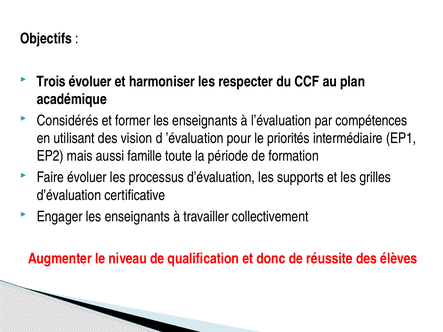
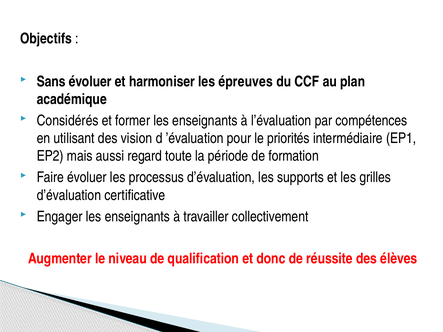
Trois: Trois -> Sans (51, 82)
respecter: respecter -> épreuves (246, 82)
famille: famille -> regard (145, 156)
